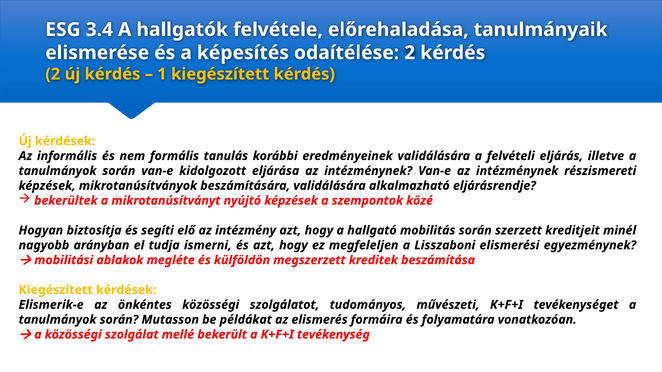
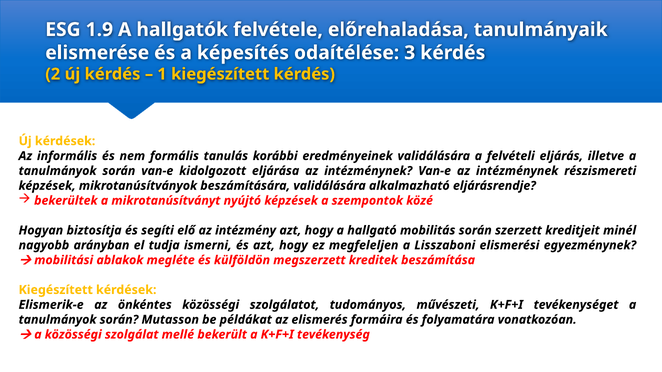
3.4: 3.4 -> 1.9 (99, 30)
odaítélése 2: 2 -> 3 (410, 53)
